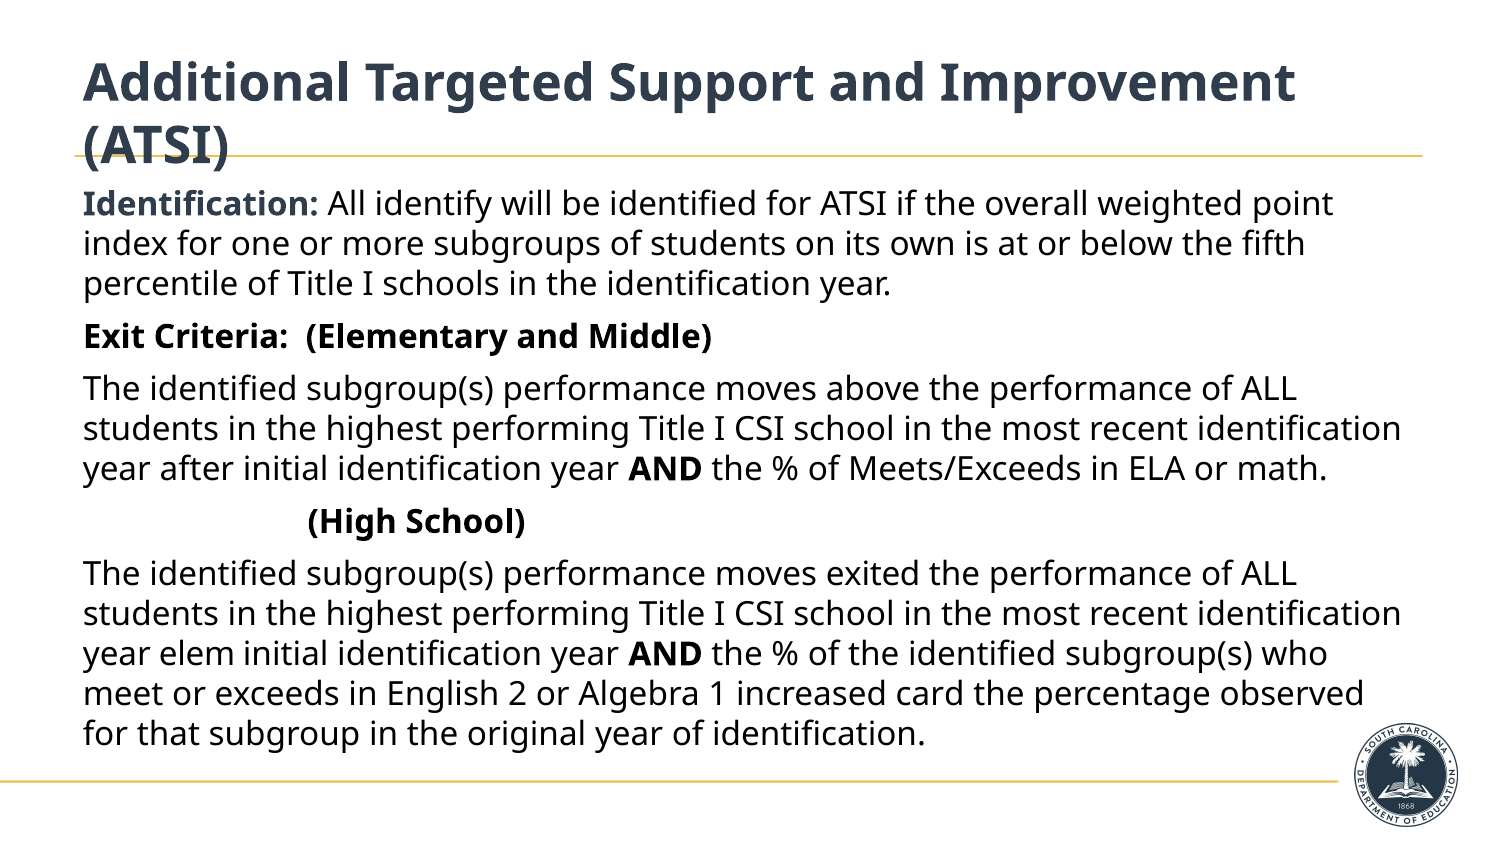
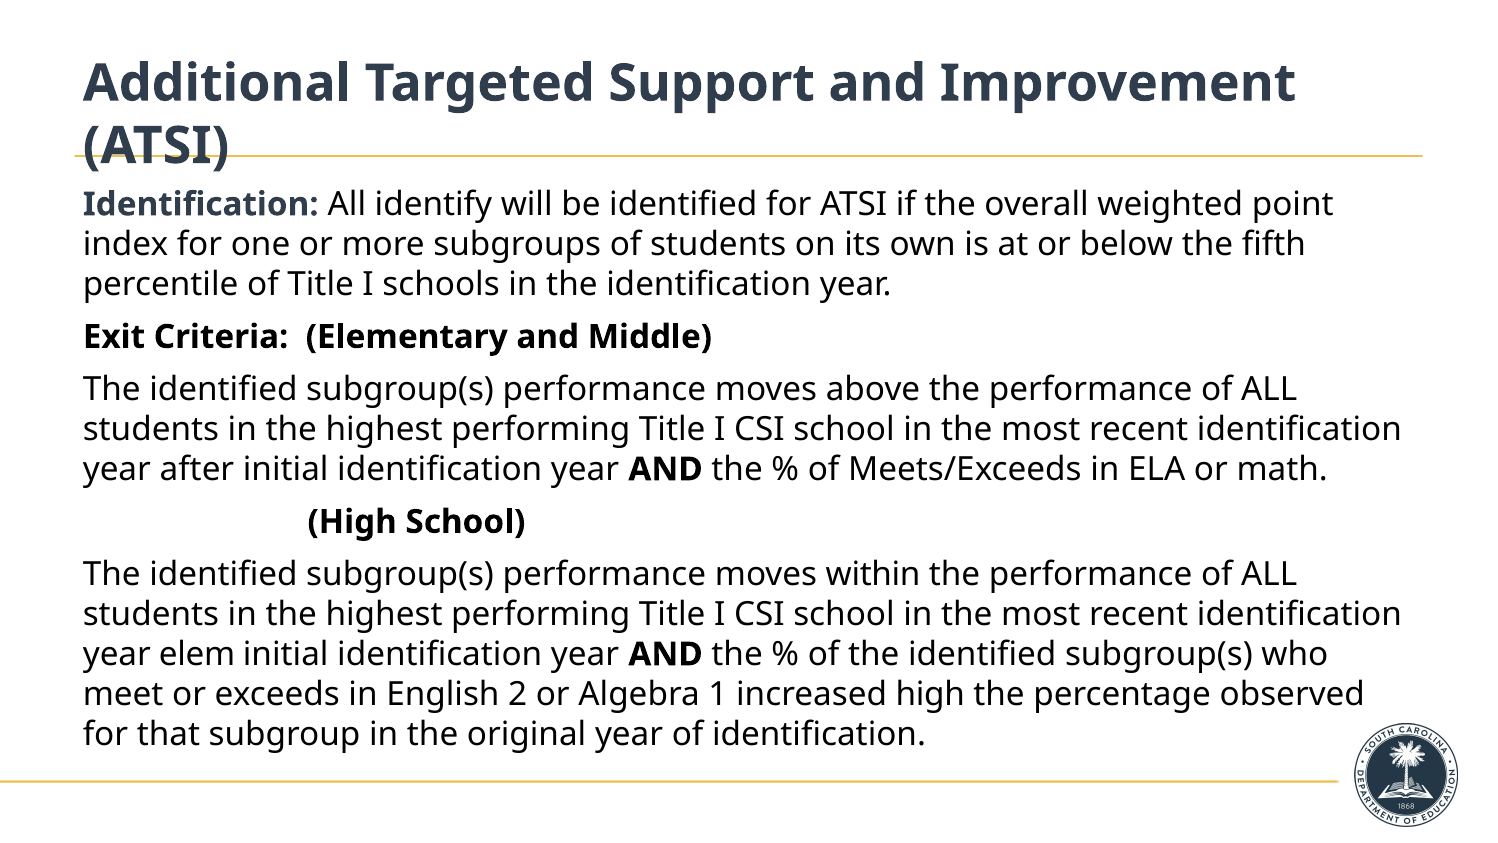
exited: exited -> within (873, 574)
increased card: card -> high (930, 694)
